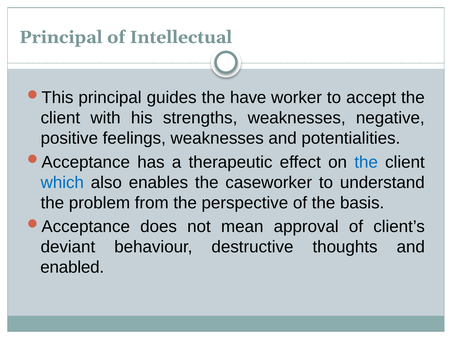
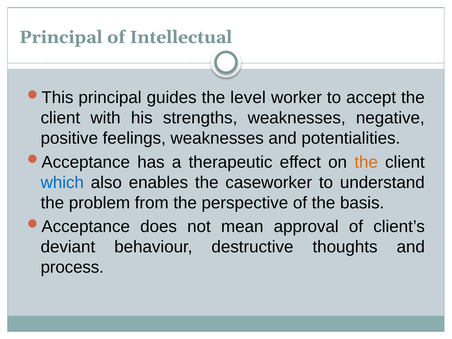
have: have -> level (248, 98)
the colour: blue -> orange (366, 162)
enabled: enabled -> process (72, 267)
